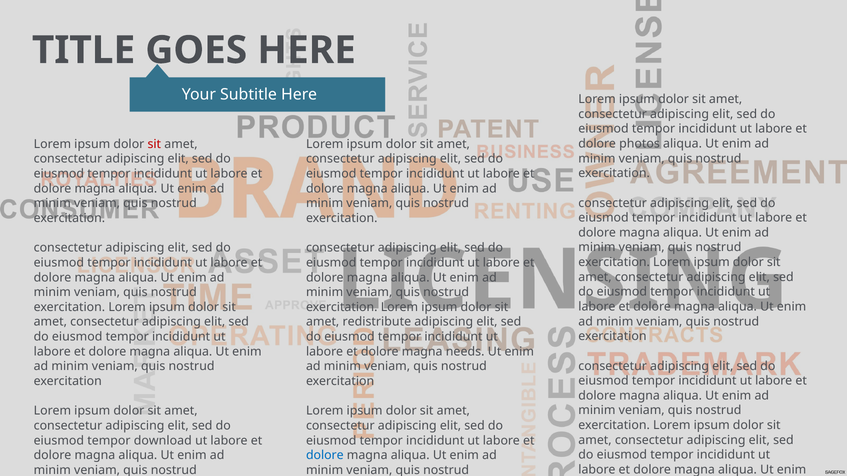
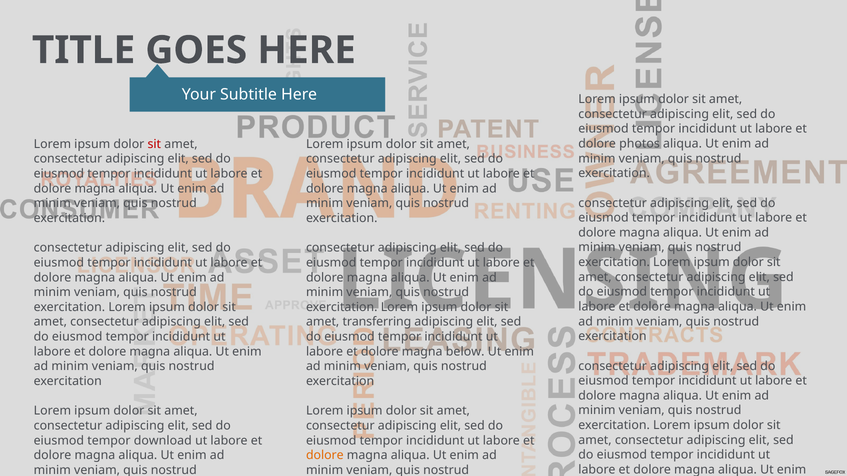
redistribute: redistribute -> transferring (377, 322)
needs: needs -> below (465, 352)
dolore colour: blue -> orange (325, 456)
